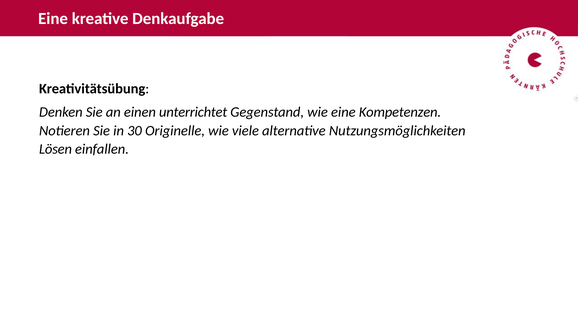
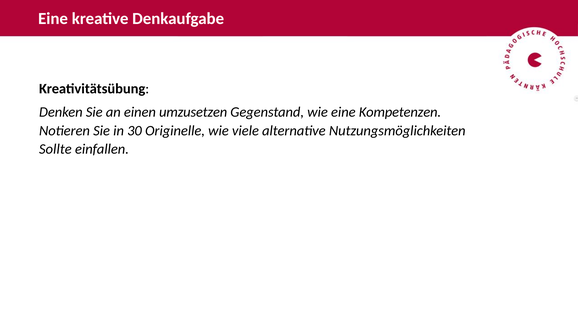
unterrichtet: unterrichtet -> umzusetzen (193, 112)
Lösen: Lösen -> Sollte (55, 149)
